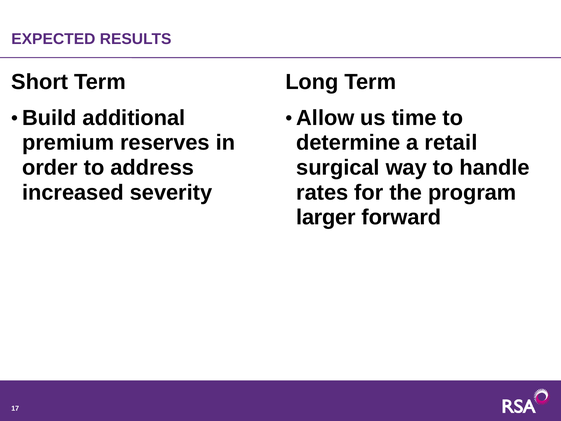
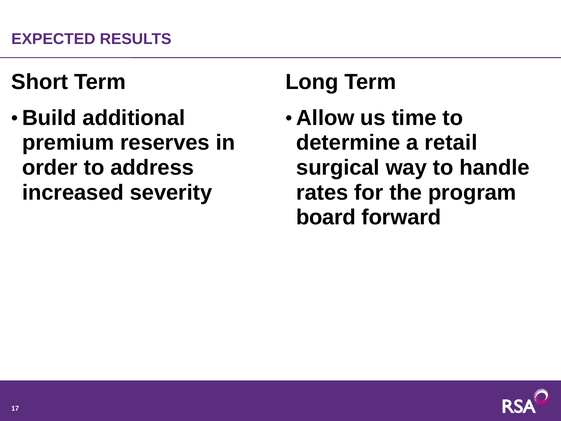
larger: larger -> board (326, 217)
